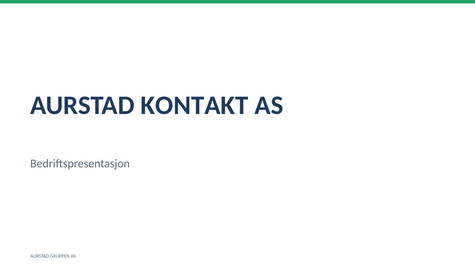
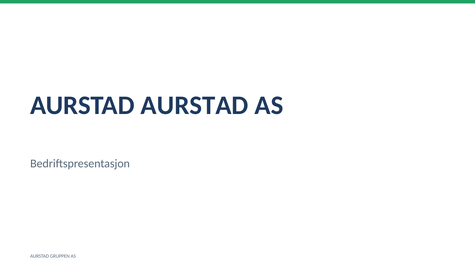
AURSTAD KONTAKT: KONTAKT -> AURSTAD (195, 105)
